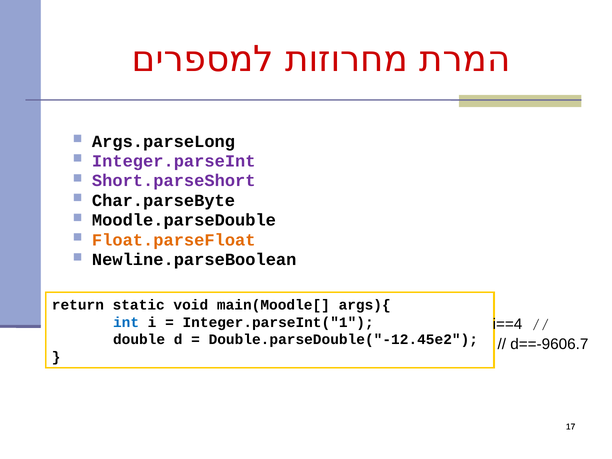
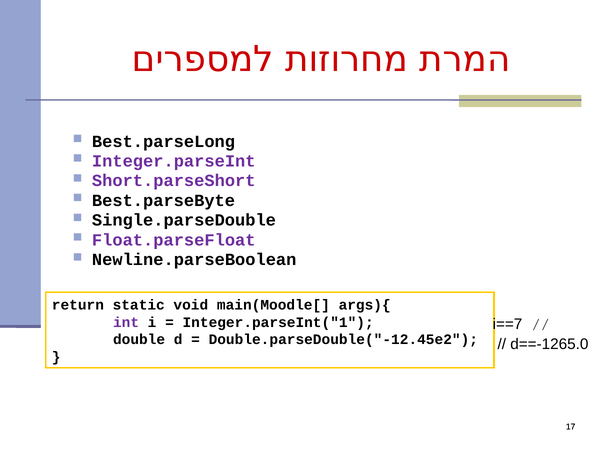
Args.parseLong: Args.parseLong -> Best.parseLong (164, 141)
Char.parseByte: Char.parseByte -> Best.parseByte (164, 201)
Moodle.parseDouble: Moodle.parseDouble -> Single.parseDouble (184, 220)
Float.parseFloat colour: orange -> purple (174, 240)
int colour: blue -> purple (126, 322)
i==4: i==4 -> i==7 (508, 324)
d==-9606.7: d==-9606.7 -> d==-1265.0 (549, 344)
